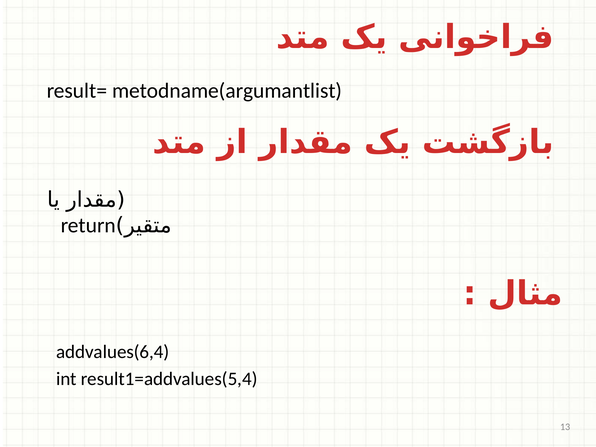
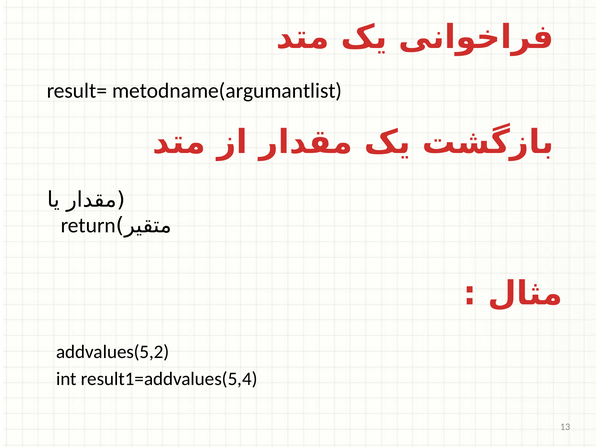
addvalues(6,4: addvalues(6,4 -> addvalues(5,2 (113, 352)
